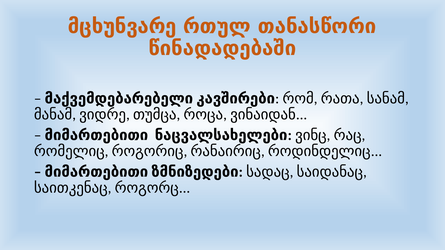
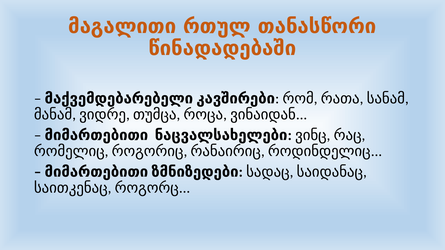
მცხუნვარე: მცხუნვარე -> მაგალითი (122, 26)
